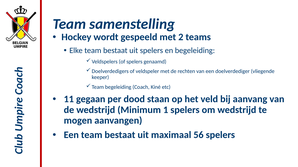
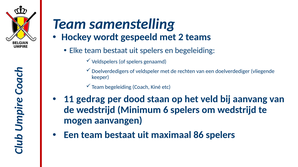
gegaan: gegaan -> gedrag (91, 99)
1: 1 -> 6 (166, 110)
56: 56 -> 86 (199, 135)
